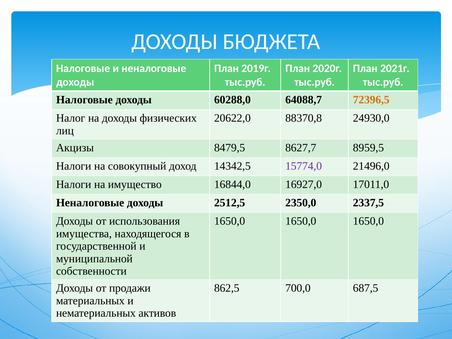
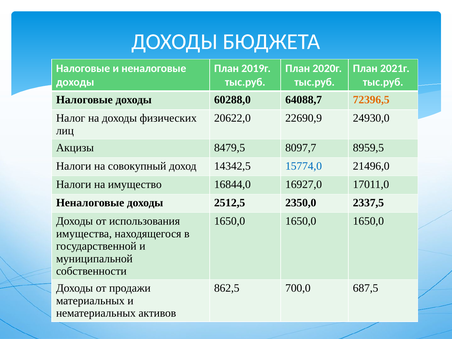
88370,8: 88370,8 -> 22690,9 (304, 118)
8627,7: 8627,7 -> 8097,7 (301, 148)
15774,0 colour: purple -> blue (304, 166)
